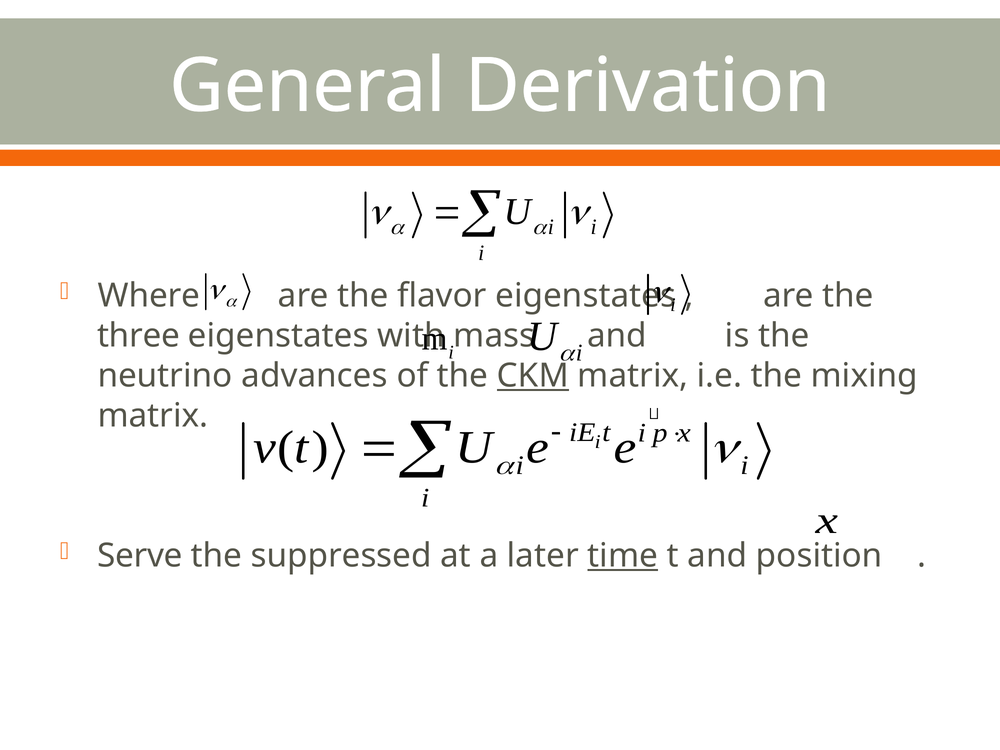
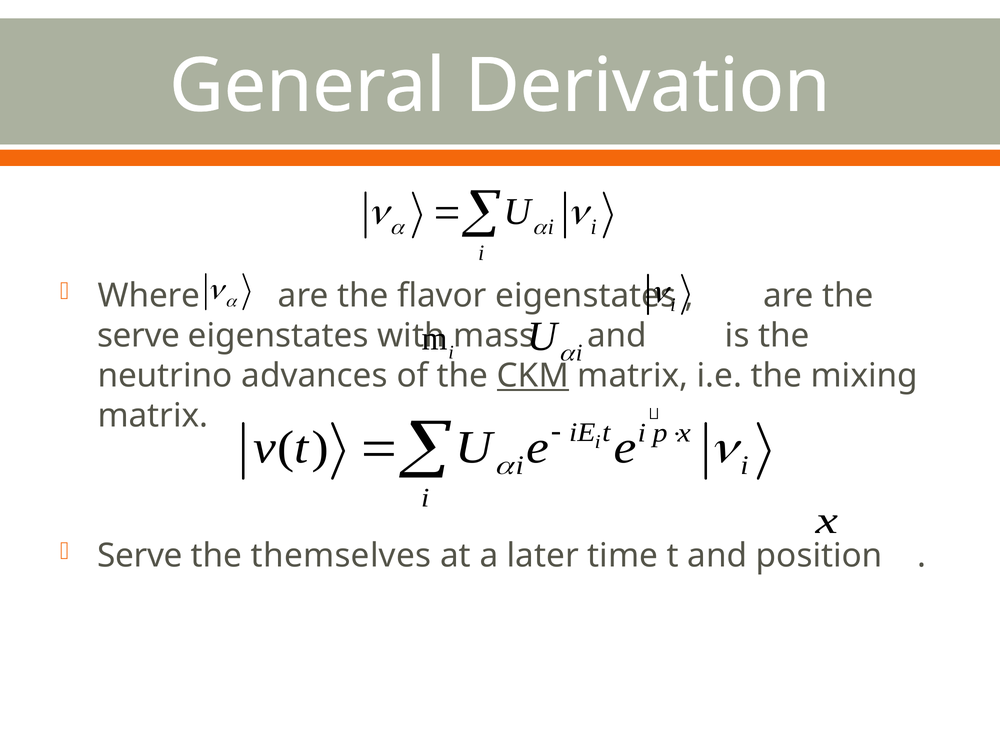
three: three -> serve (139, 336)
suppressed: suppressed -> themselves (341, 556)
time underline: present -> none (623, 556)
